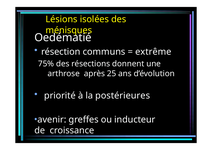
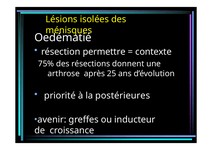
communs: communs -> permettre (104, 52)
extrême: extrême -> contexte (153, 52)
